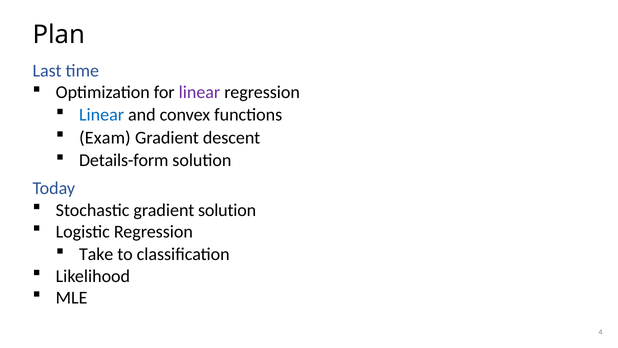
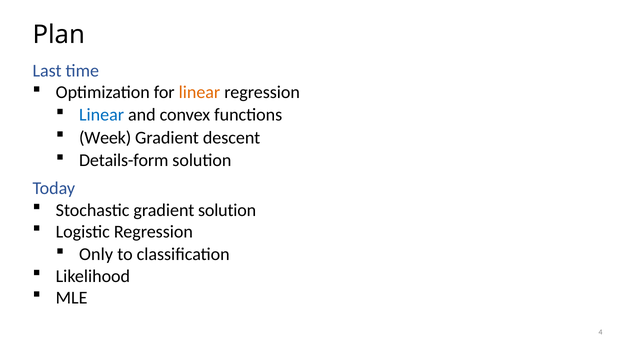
linear colour: purple -> orange (199, 92)
Exam: Exam -> Week (105, 138)
Take: Take -> Only (96, 254)
